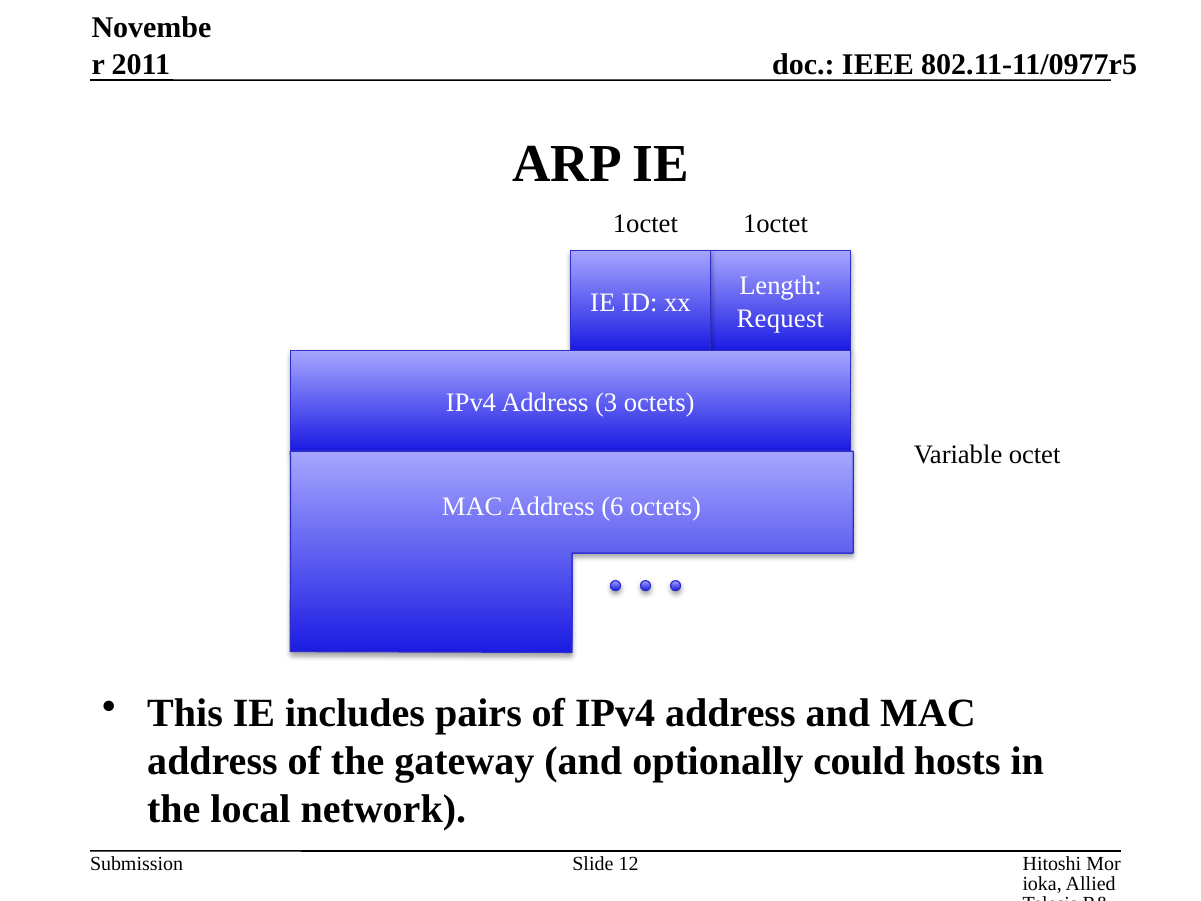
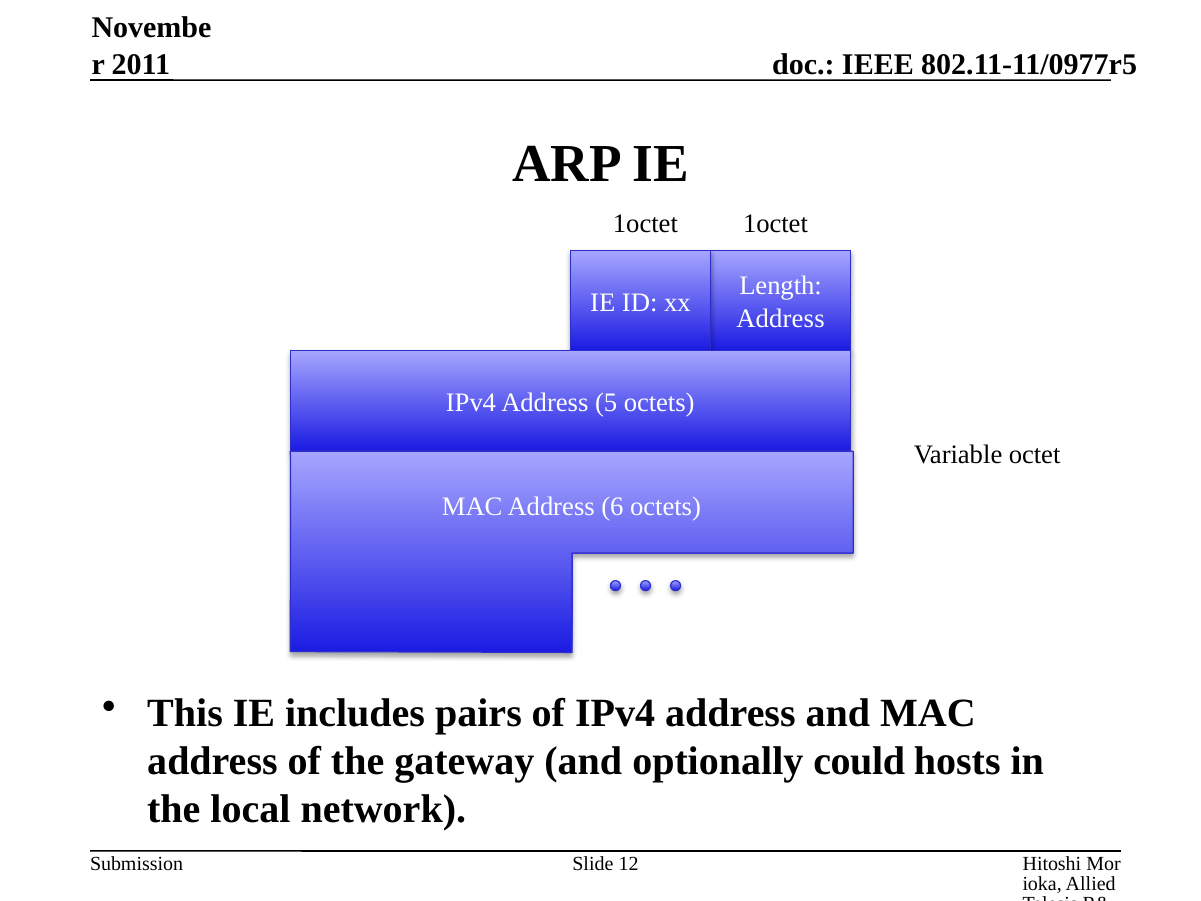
Request: Request -> Address (780, 318)
3: 3 -> 5 (606, 402)
